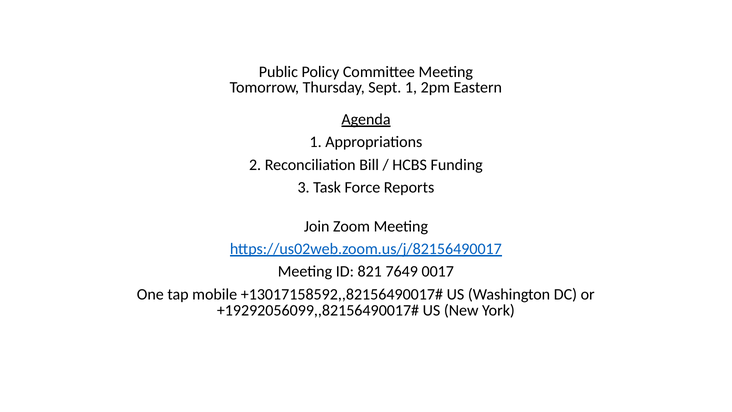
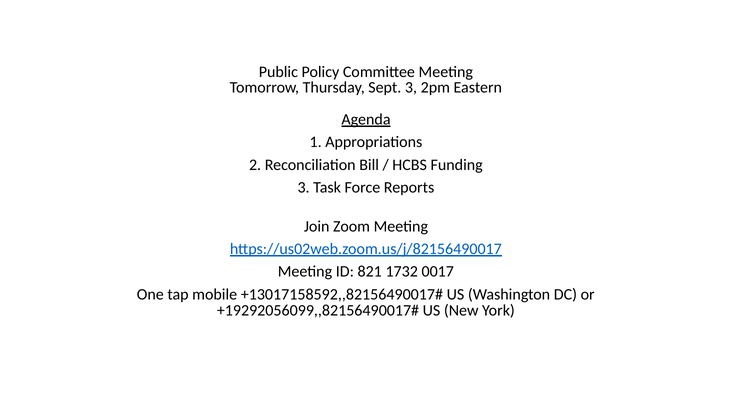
Sept 1: 1 -> 3 (411, 88)
7649: 7649 -> 1732 (402, 272)
